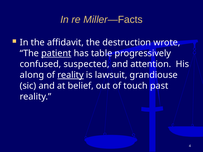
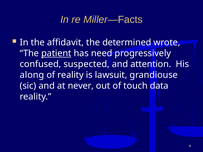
destruction: destruction -> determined (127, 43)
table: table -> need (102, 53)
reality underline: present -> none (71, 75)
belief: belief -> never (81, 86)
past: past -> data (159, 86)
